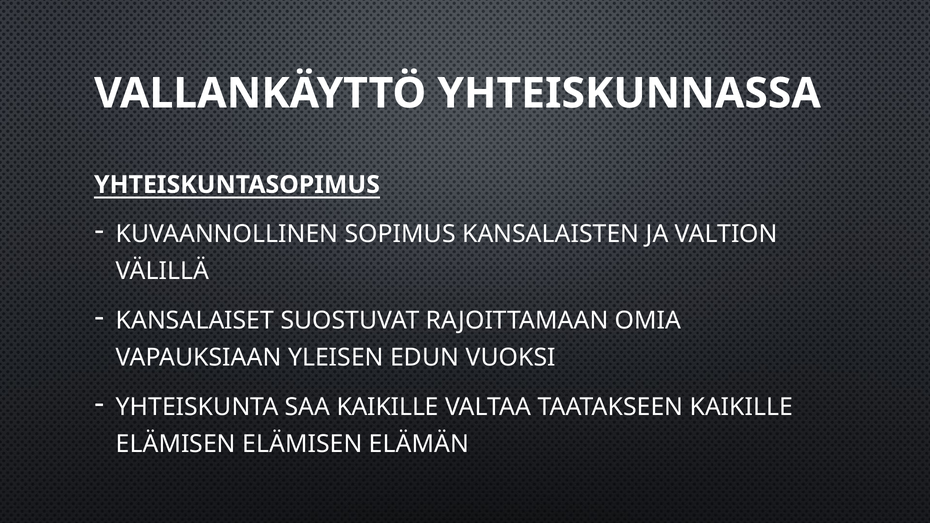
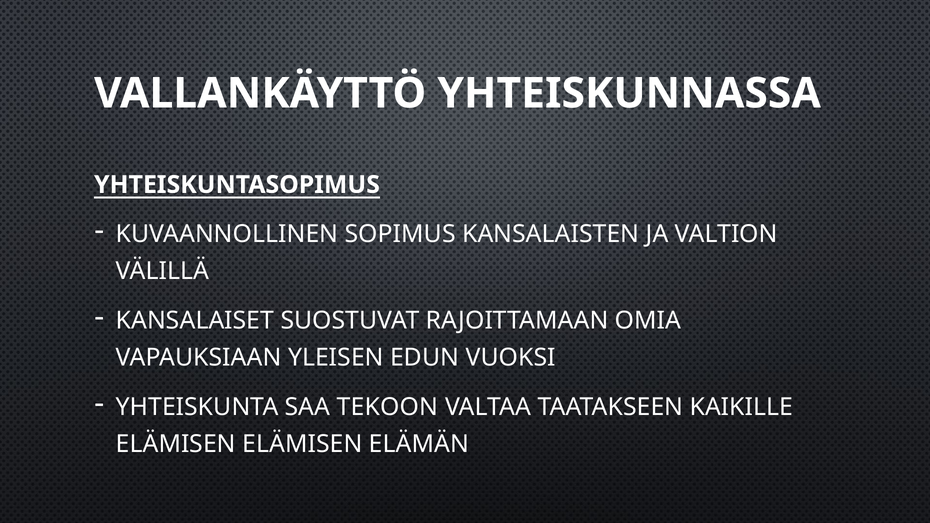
SAA KAIKILLE: KAIKILLE -> TEKOON (387, 407)
